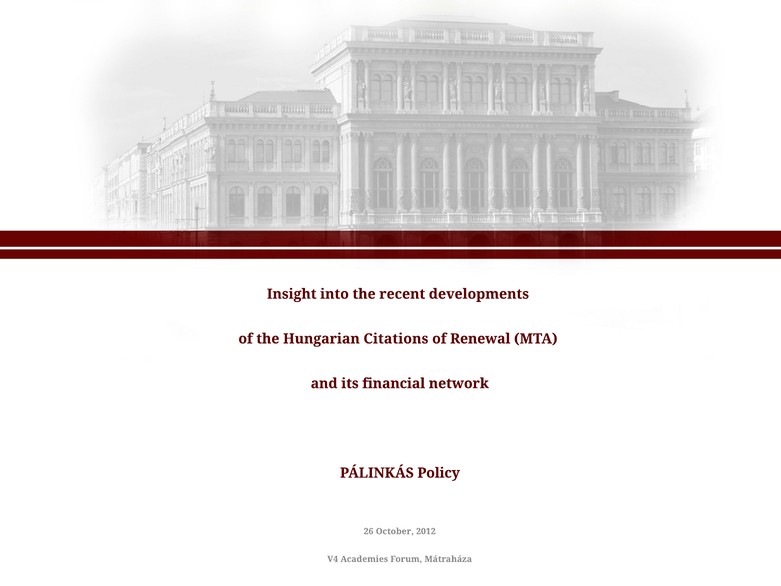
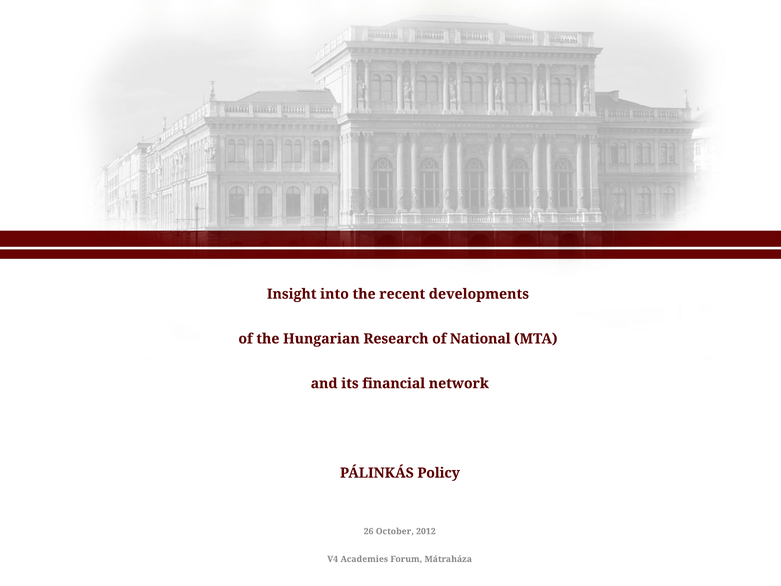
Citations: Citations -> Research (396, 339)
Renewal: Renewal -> National (480, 339)
